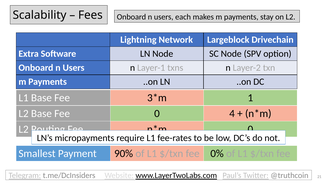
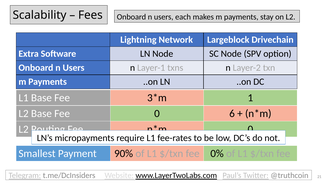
4: 4 -> 6 (232, 114)
